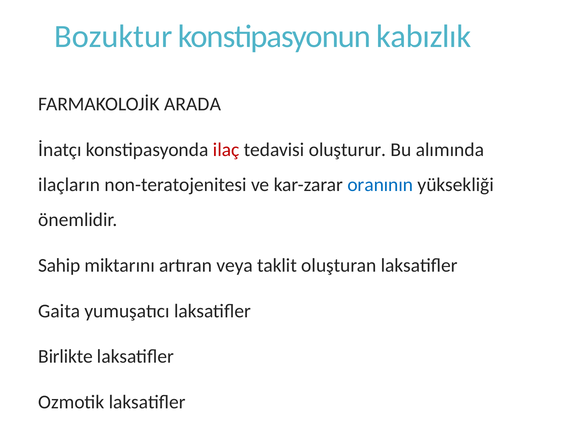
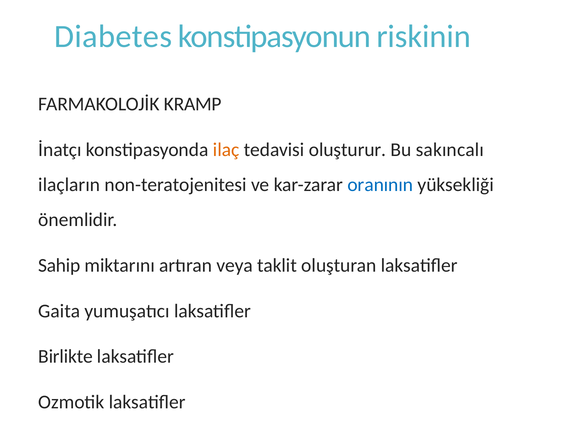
Bozuktur: Bozuktur -> Diabetes (113, 36)
kabızlık: kabızlık -> riskinin (424, 36)
ARADA: ARADA -> KRAMP (193, 104)
ilaç colour: red -> orange (226, 150)
alımında: alımında -> sakıncalı (450, 150)
